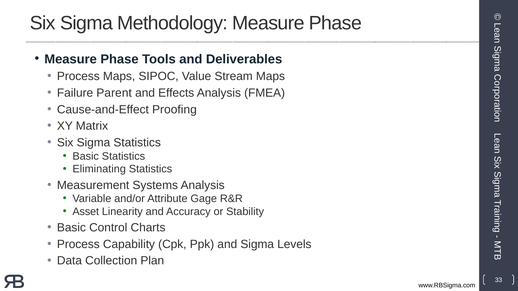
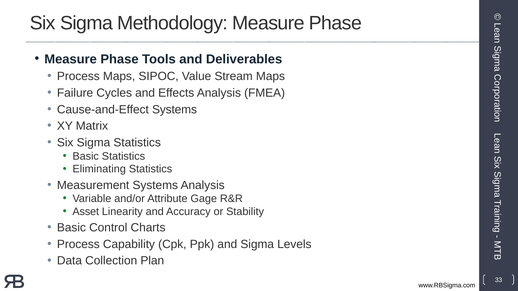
Parent: Parent -> Cycles (114, 93)
Cause-and-Effect Proofing: Proofing -> Systems (175, 110)
